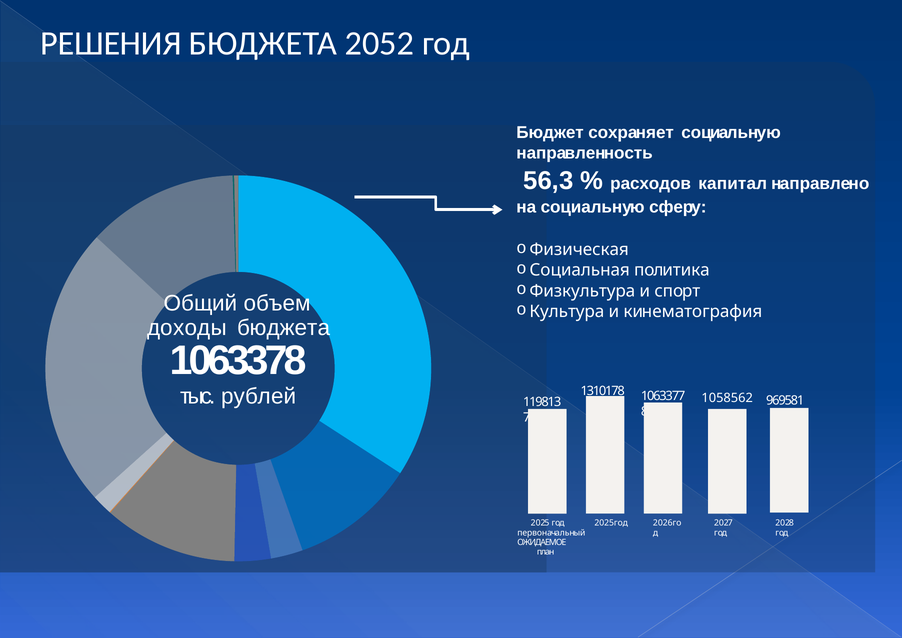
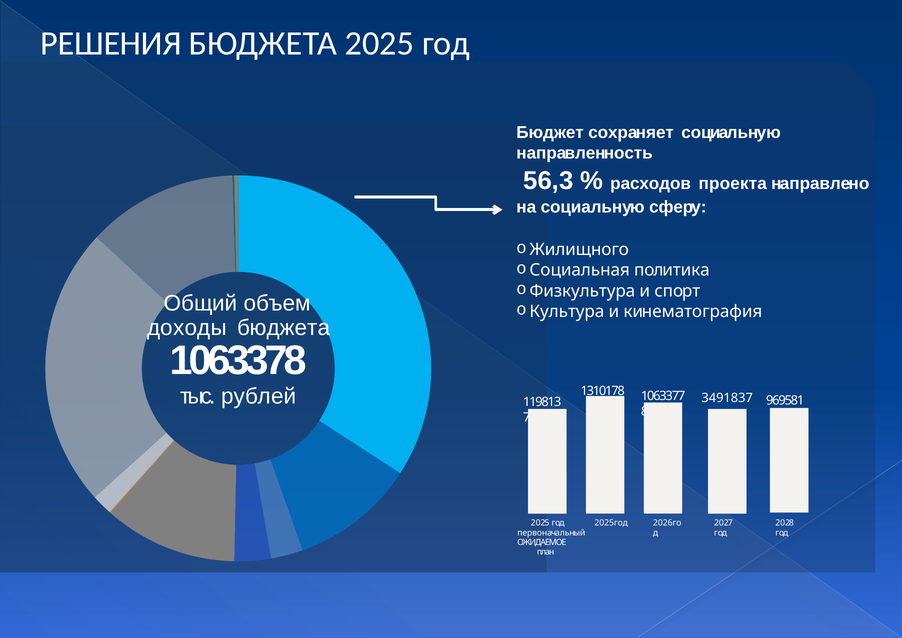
БЮДЖЕТА 2052: 2052 -> 2025 (379, 44)
капитал: капитал -> проекта (733, 184)
Физическая: Физическая -> Жилищного (579, 250)
1058562: 1058562 -> 3491837 (727, 398)
